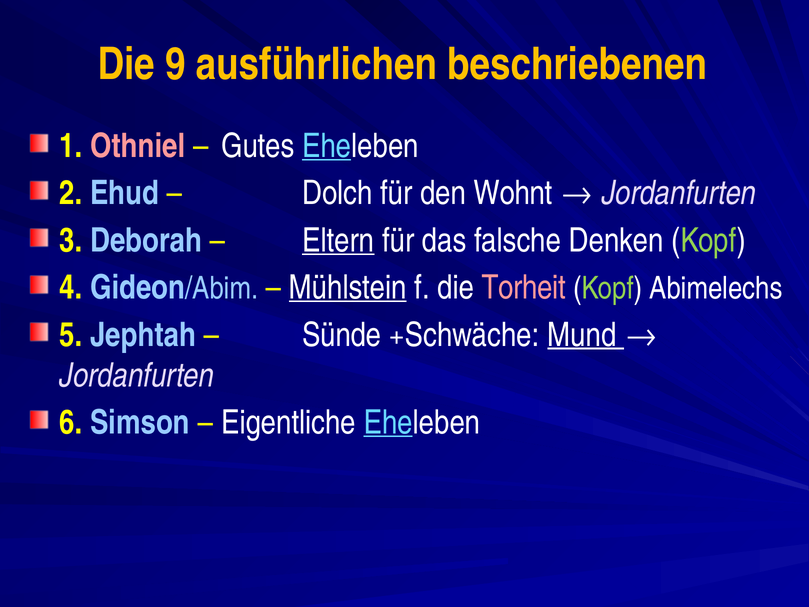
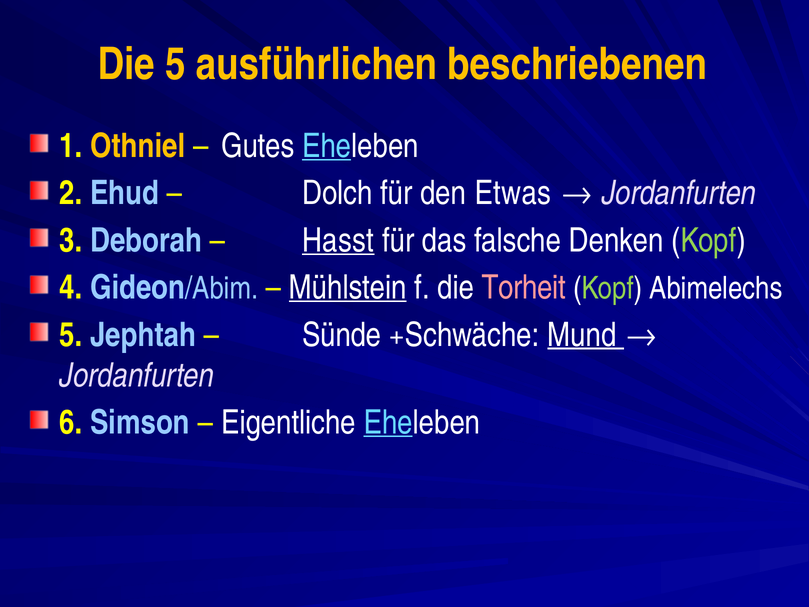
Die 9: 9 -> 5 (175, 64)
Othniel colour: pink -> yellow (138, 146)
Wohnt: Wohnt -> Etwas (513, 193)
Eltern: Eltern -> Hasst (338, 240)
